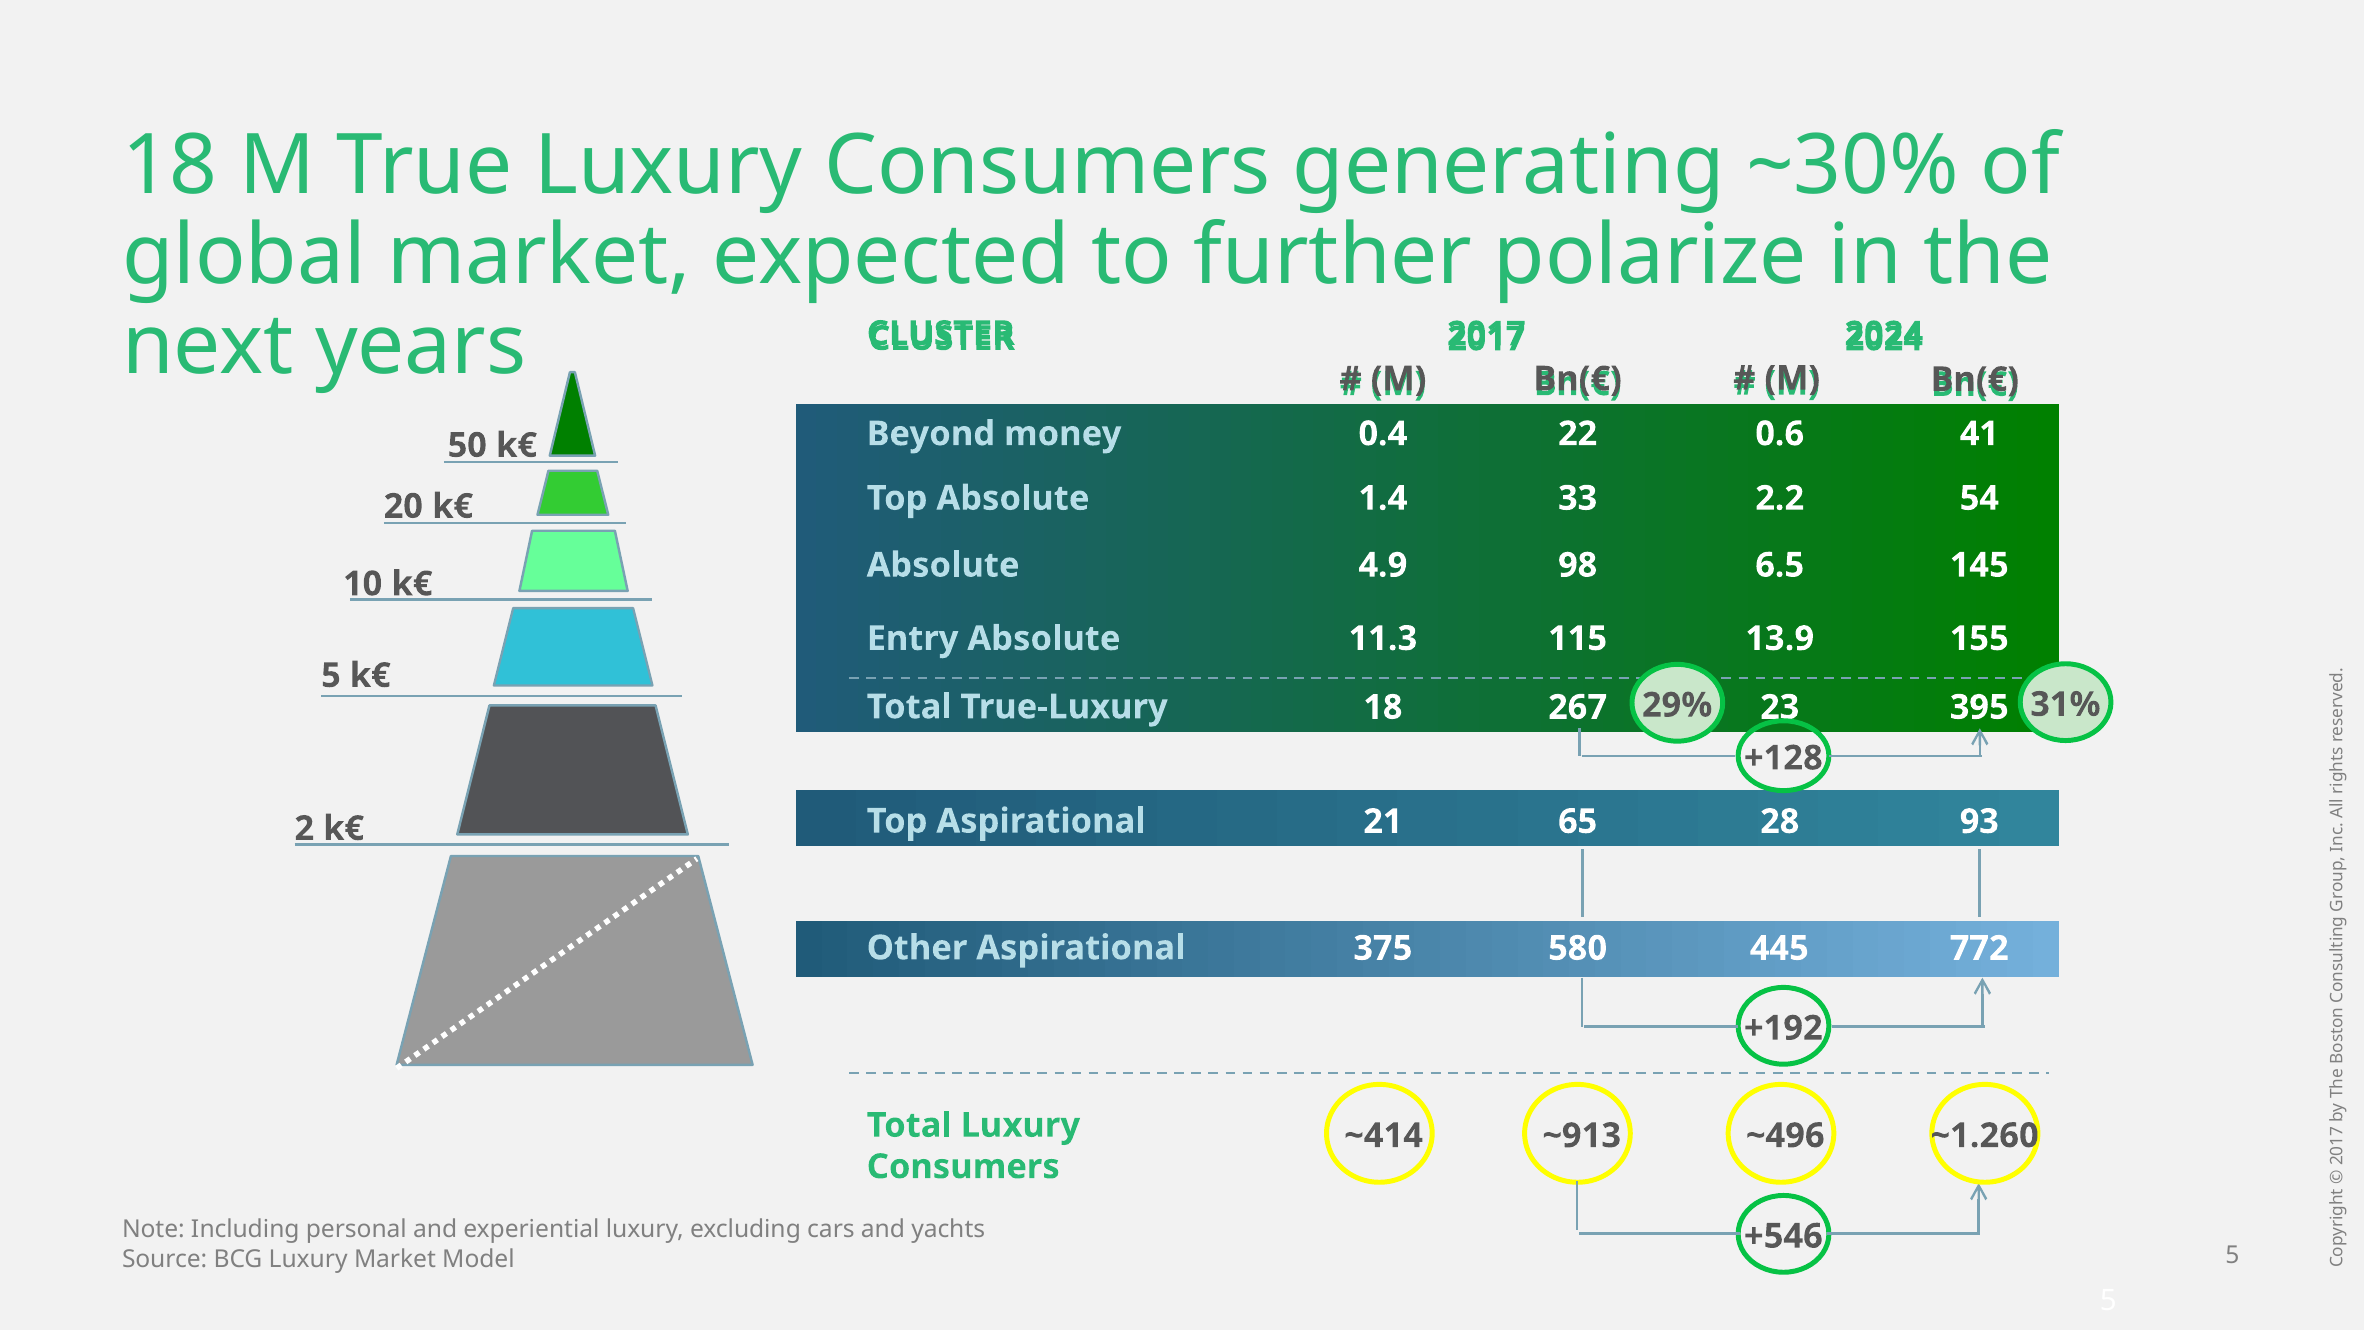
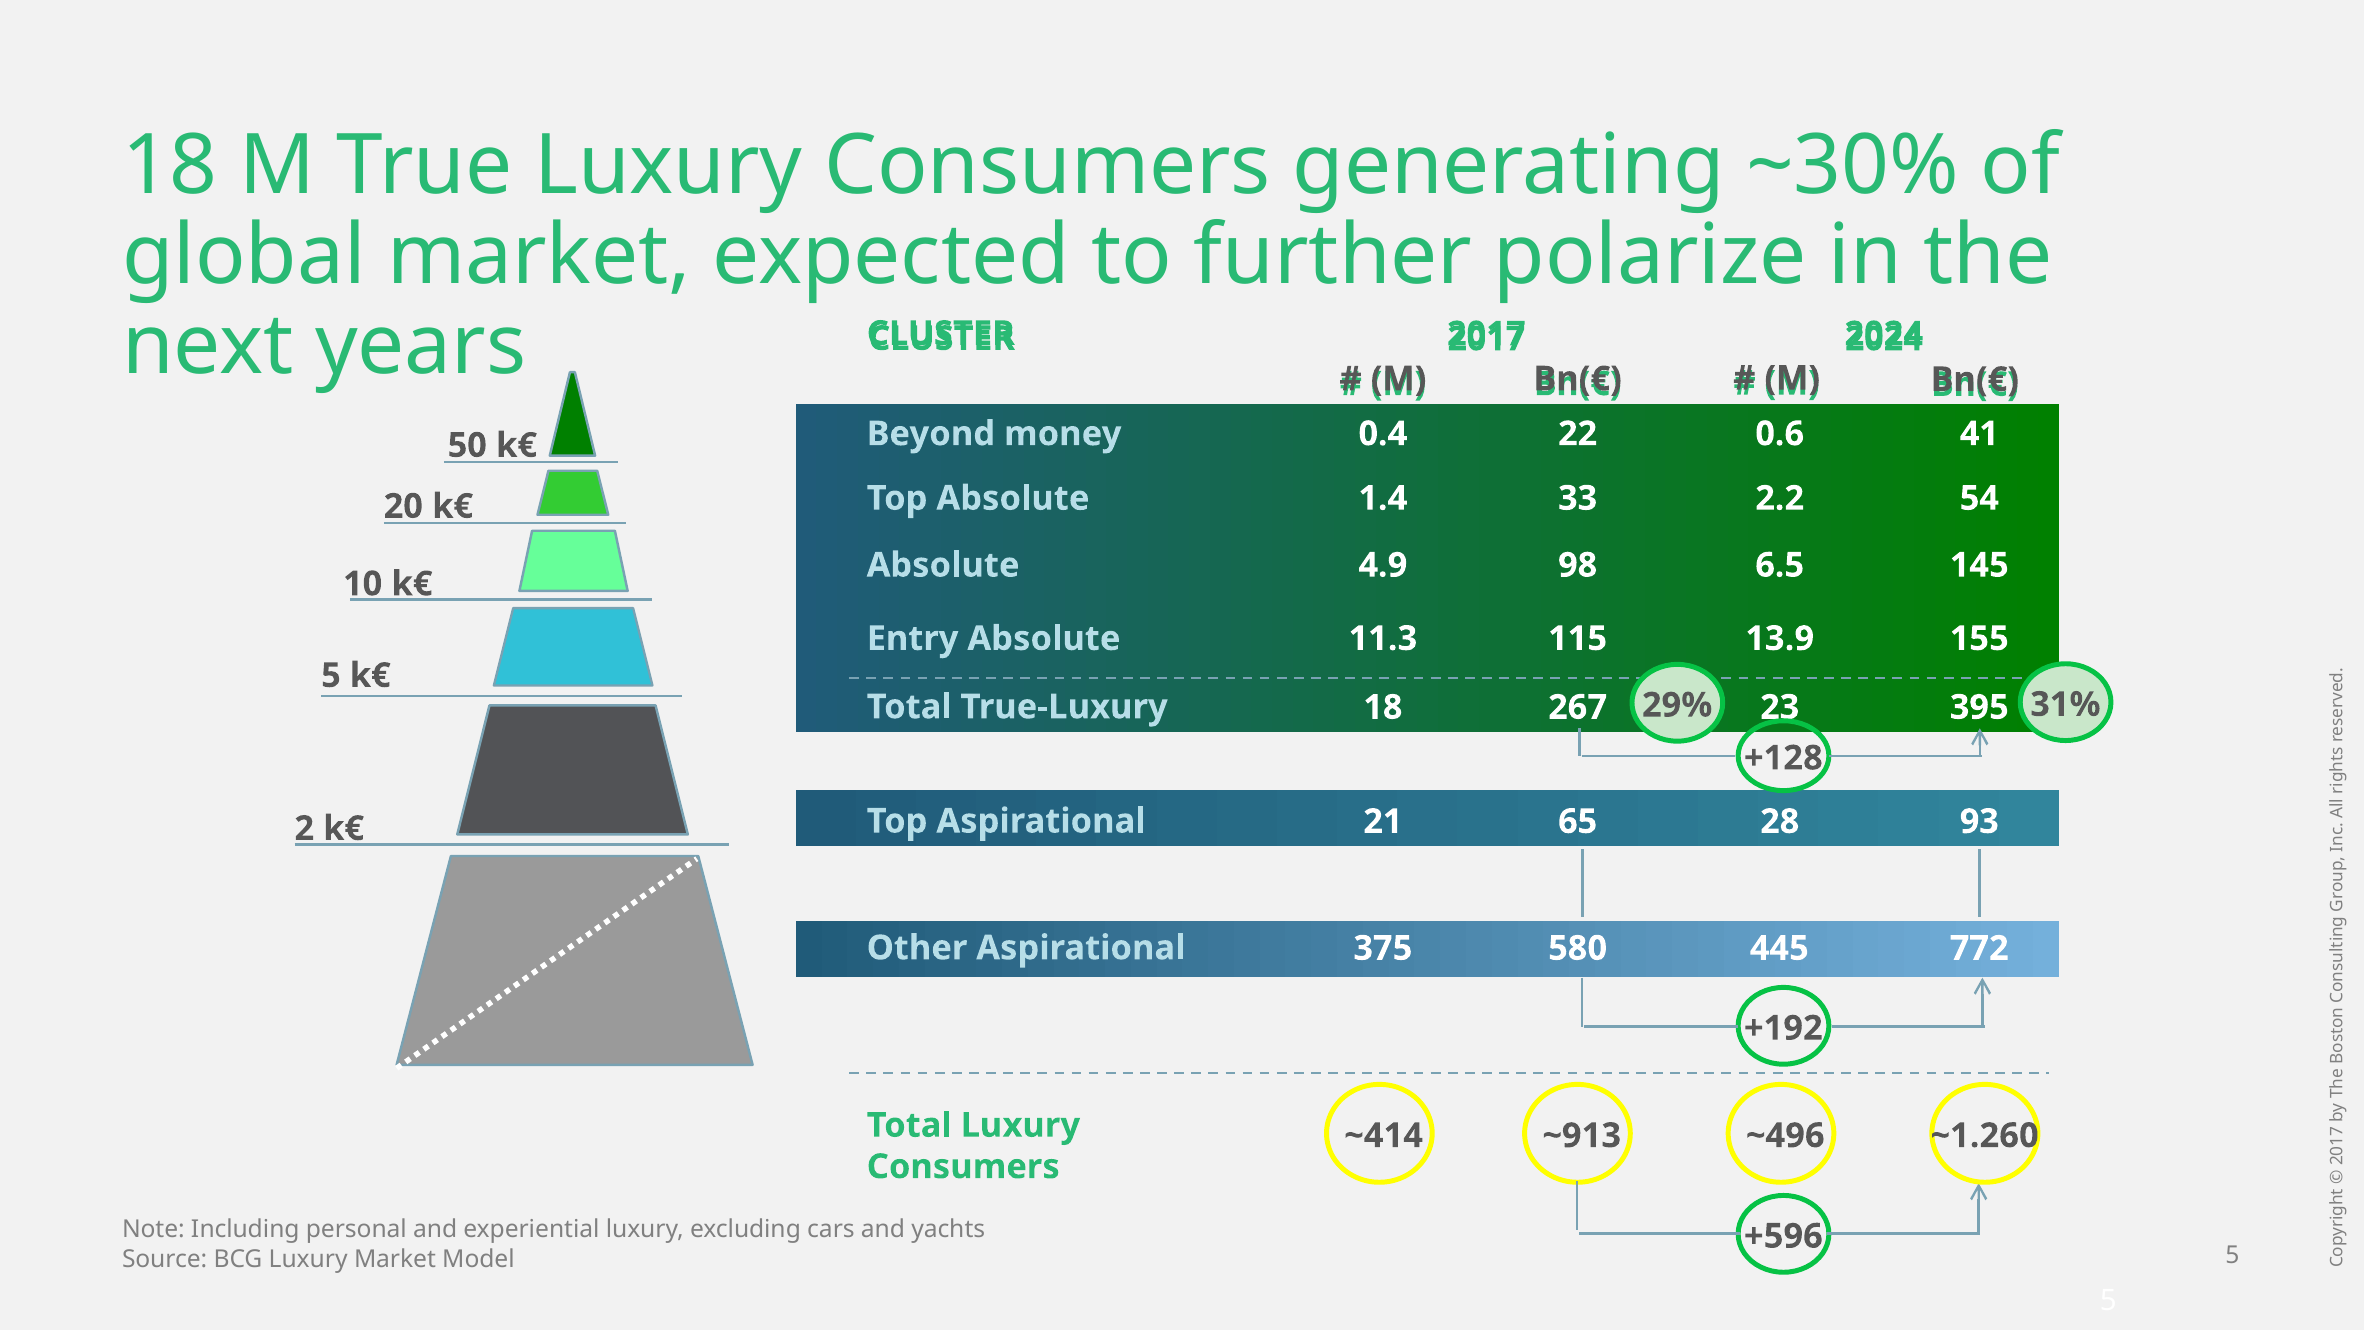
+546: +546 -> +596 (1783, 1236)
